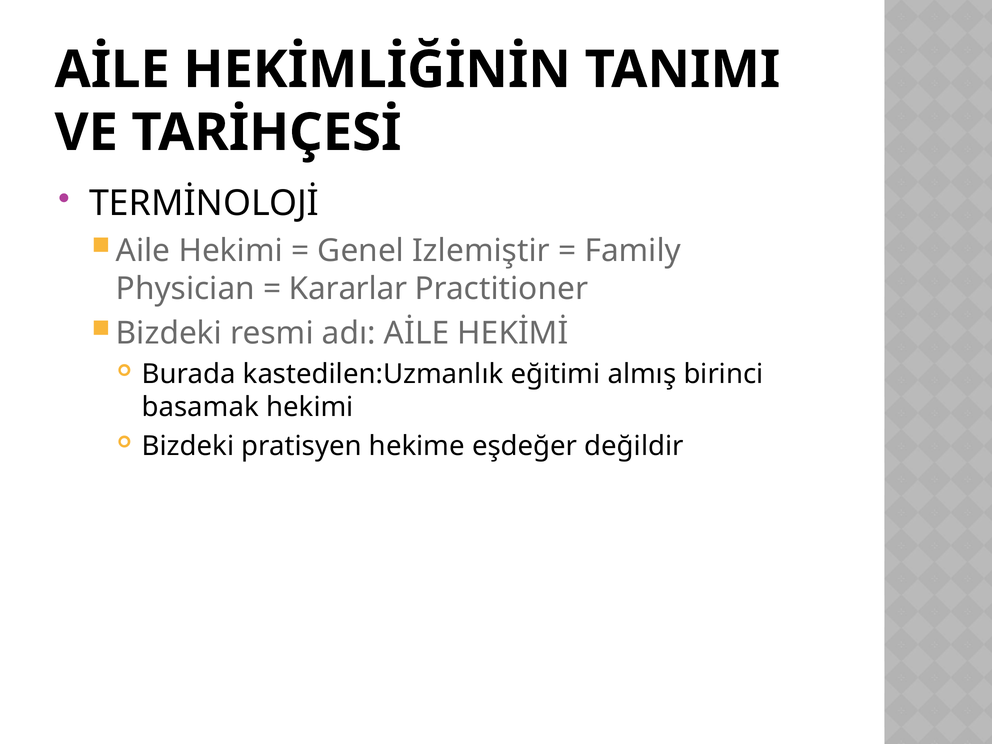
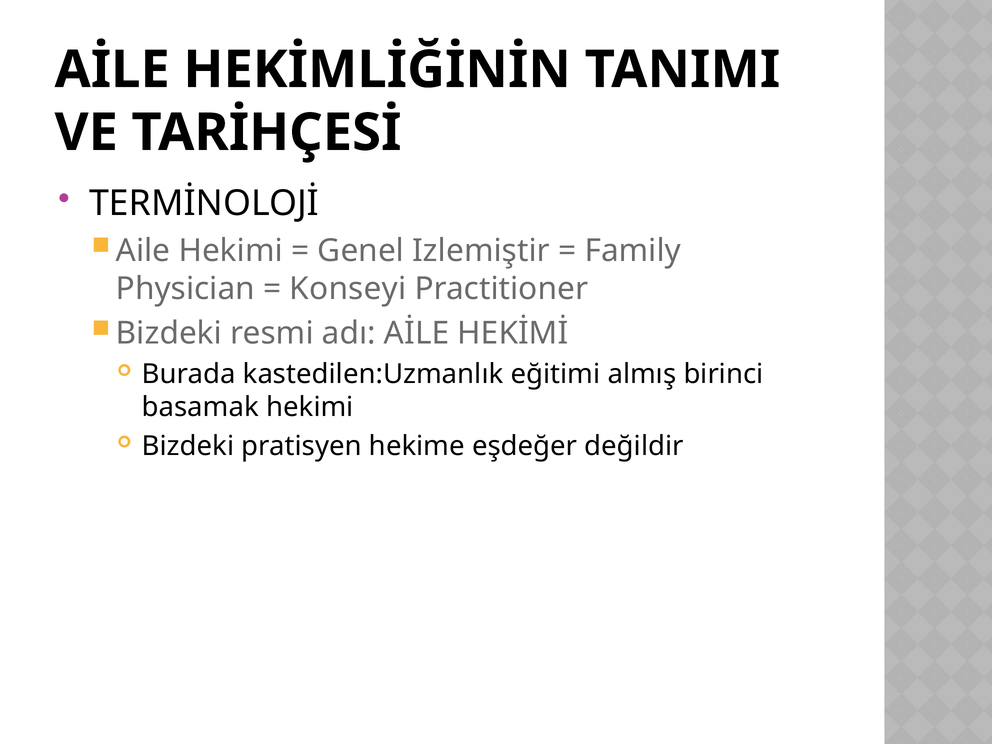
Kararlar: Kararlar -> Konseyi (348, 289)
